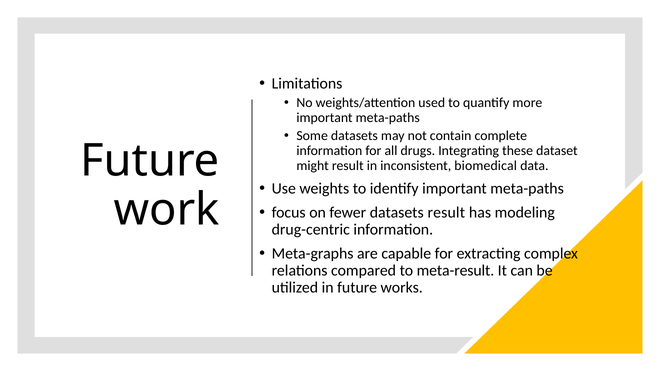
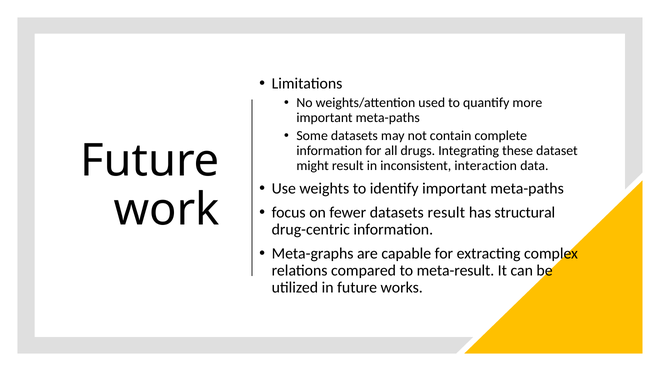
biomedical: biomedical -> interaction (486, 166)
modeling: modeling -> structural (525, 212)
